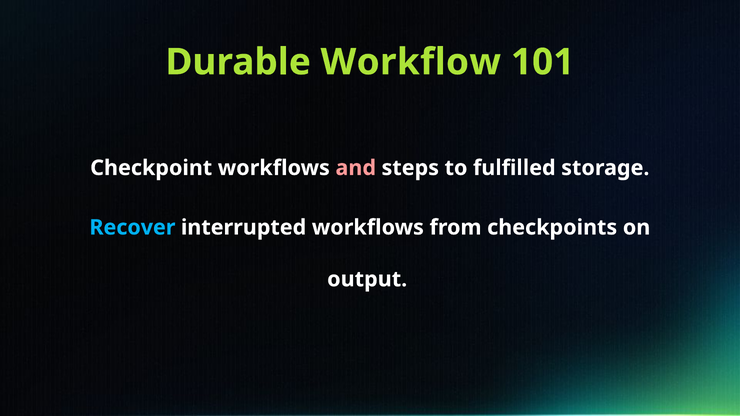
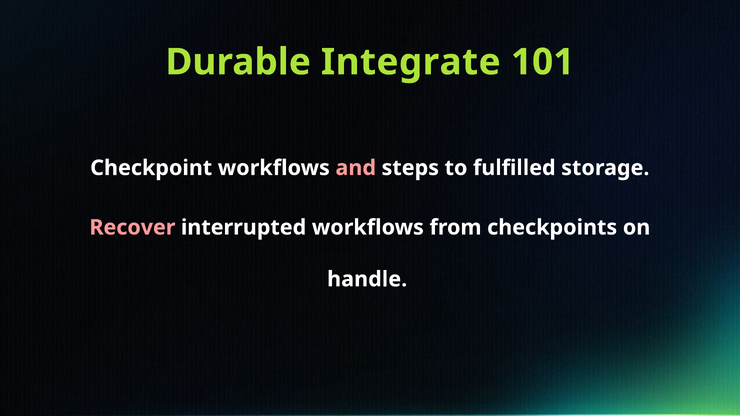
Workflow: Workflow -> Integrate (411, 62)
Recover colour: light blue -> pink (132, 228)
output: output -> handle (367, 279)
